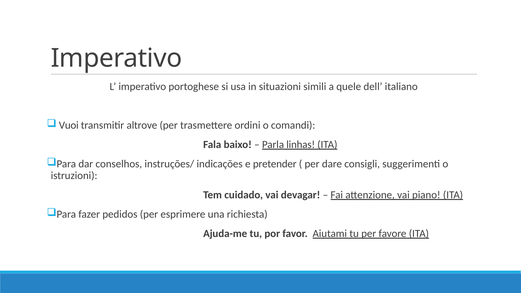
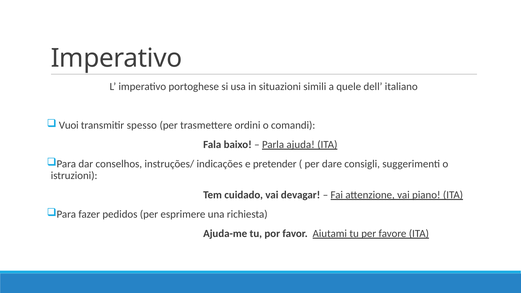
altrove: altrove -> spesso (142, 125)
linhas: linhas -> ajuda (301, 145)
